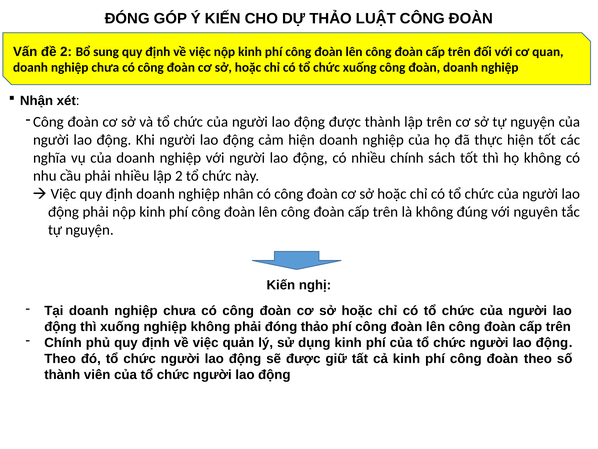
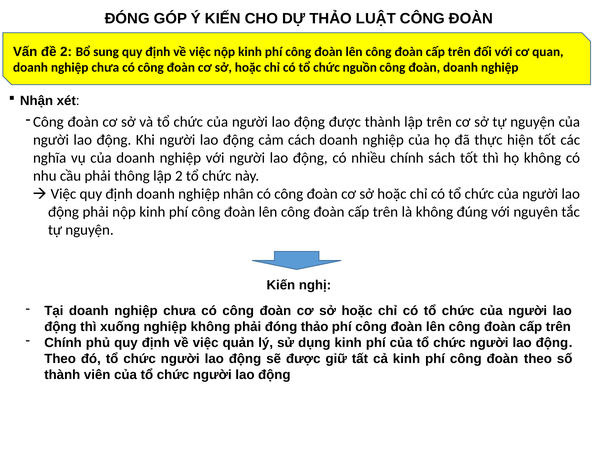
chức xuống: xuống -> nguồn (360, 68)
cảm hiện: hiện -> cách (302, 140)
phải nhiều: nhiều -> thông (132, 176)
